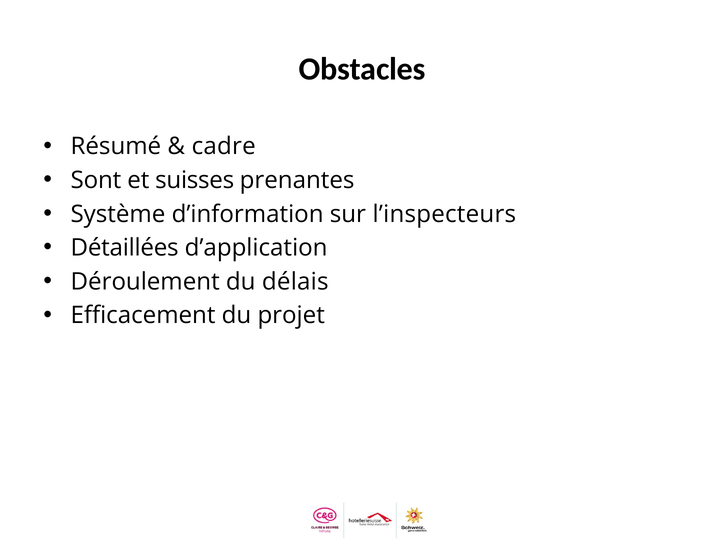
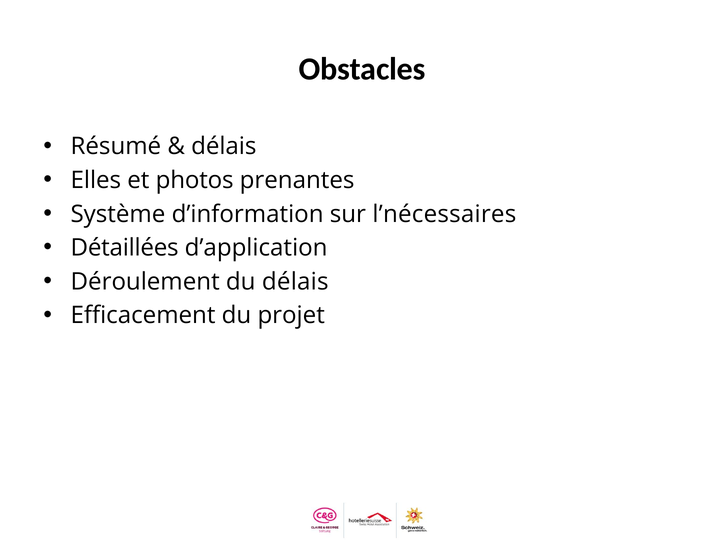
cadre: cadre -> délais (224, 146)
Sont: Sont -> Elles (96, 180)
suisses: suisses -> photos (195, 180)
l’inspecteurs: l’inspecteurs -> l’nécessaires (444, 214)
